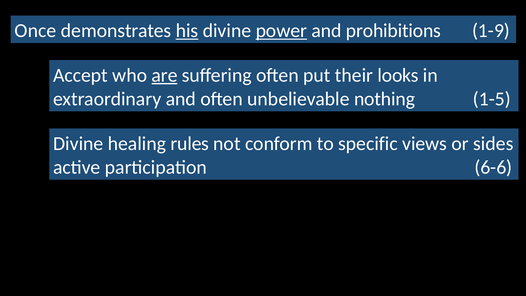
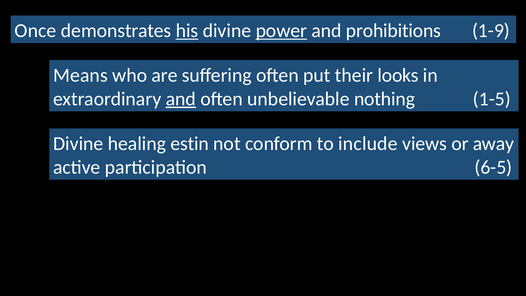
Accept: Accept -> Means (80, 75)
are underline: present -> none (165, 75)
and underline: none -> present (181, 99)
rules: rules -> estin (190, 144)
specific: specific -> include (368, 144)
sides: sides -> away (493, 144)
6-6: 6-6 -> 6-5 (493, 167)
